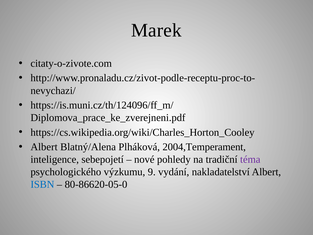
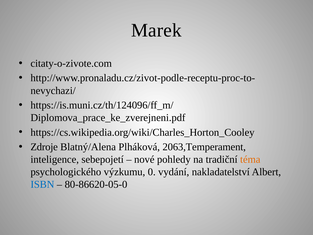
Albert: Albert -> Zdroje (44, 147)
2004,Temperament: 2004,Temperament -> 2063,Temperament (204, 147)
téma colour: purple -> orange (250, 159)
9: 9 -> 0 (152, 172)
